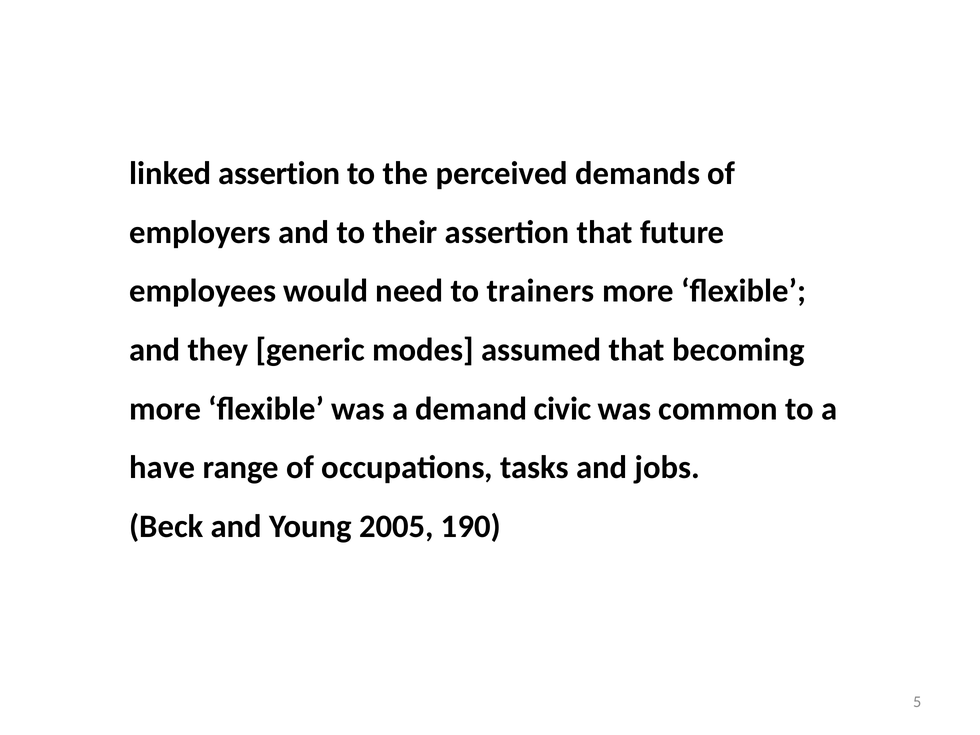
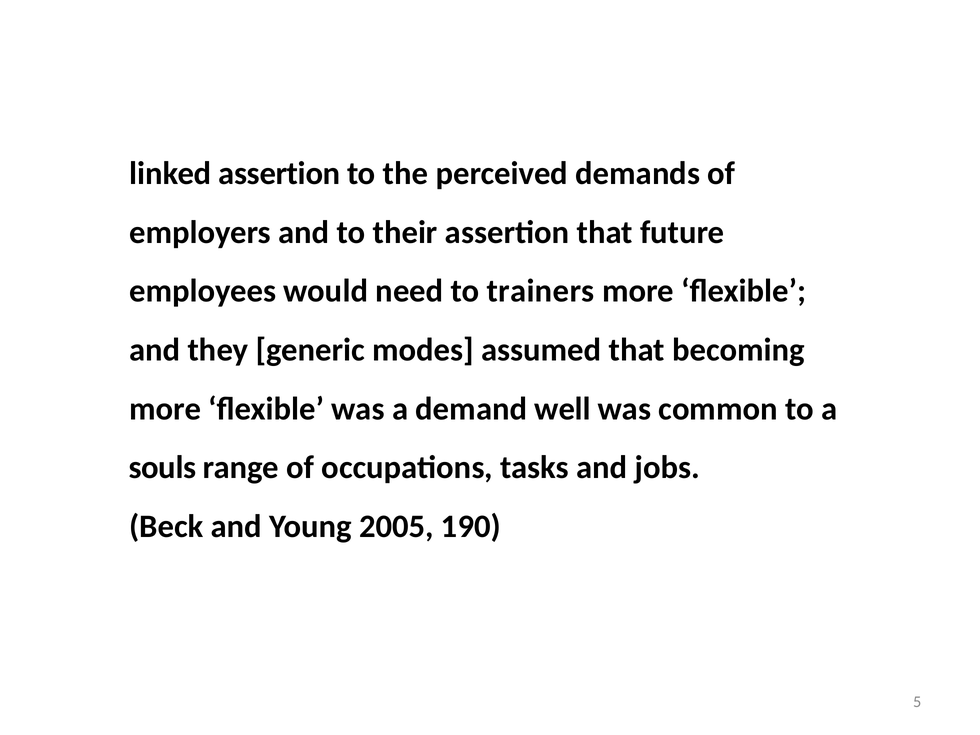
civic: civic -> well (563, 409)
have: have -> souls (162, 468)
